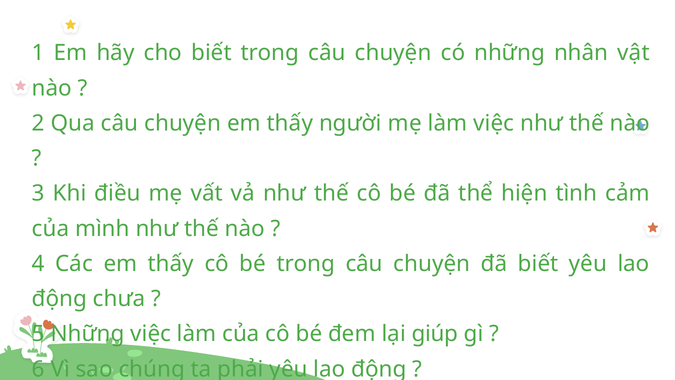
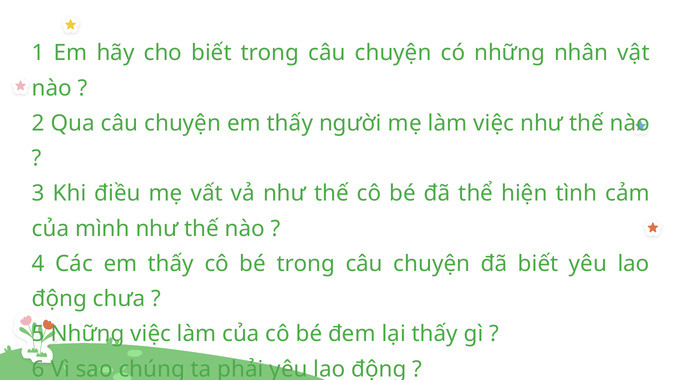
lại giúp: giúp -> thấy (435, 334)
